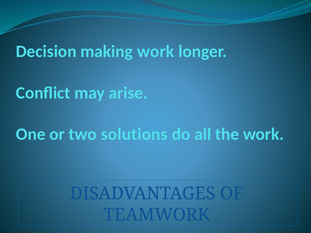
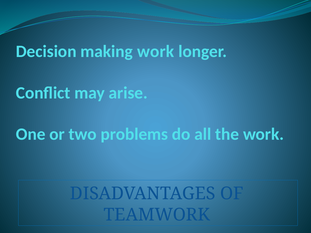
solutions: solutions -> problems (134, 134)
